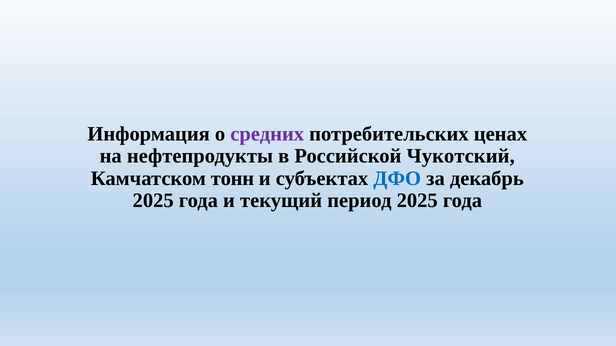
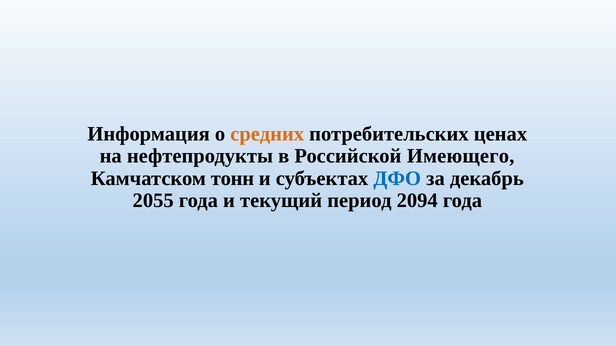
средних colour: purple -> orange (267, 134)
Чукотский: Чукотский -> Имеющего (461, 156)
2025: 2025 -> 2055 (153, 201)
период 2025: 2025 -> 2094 (417, 201)
